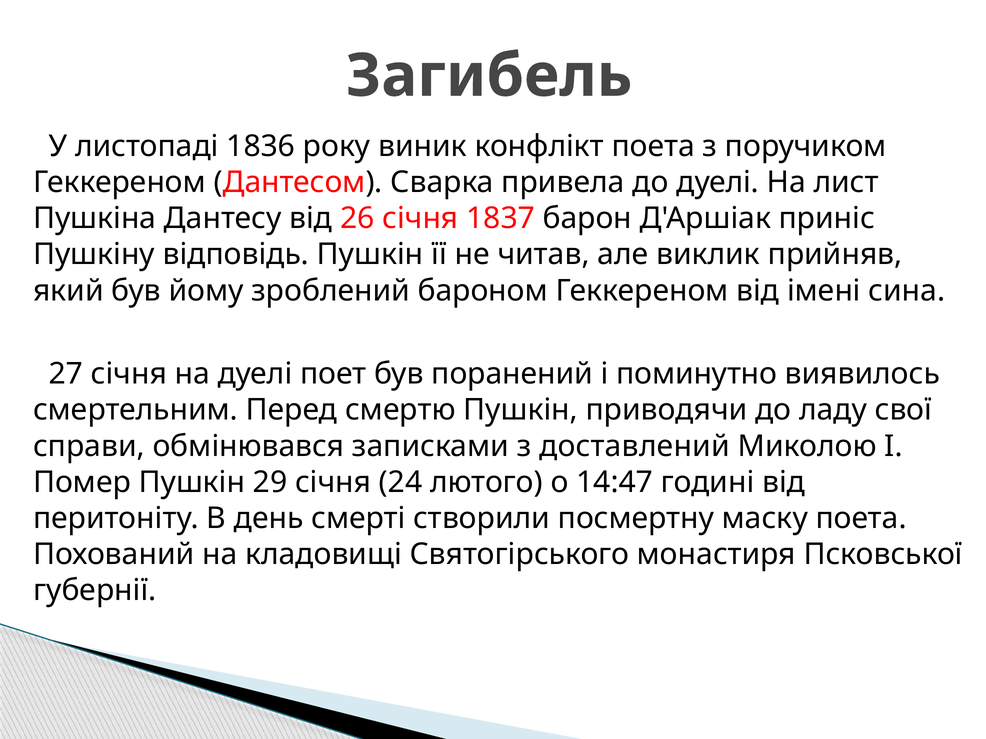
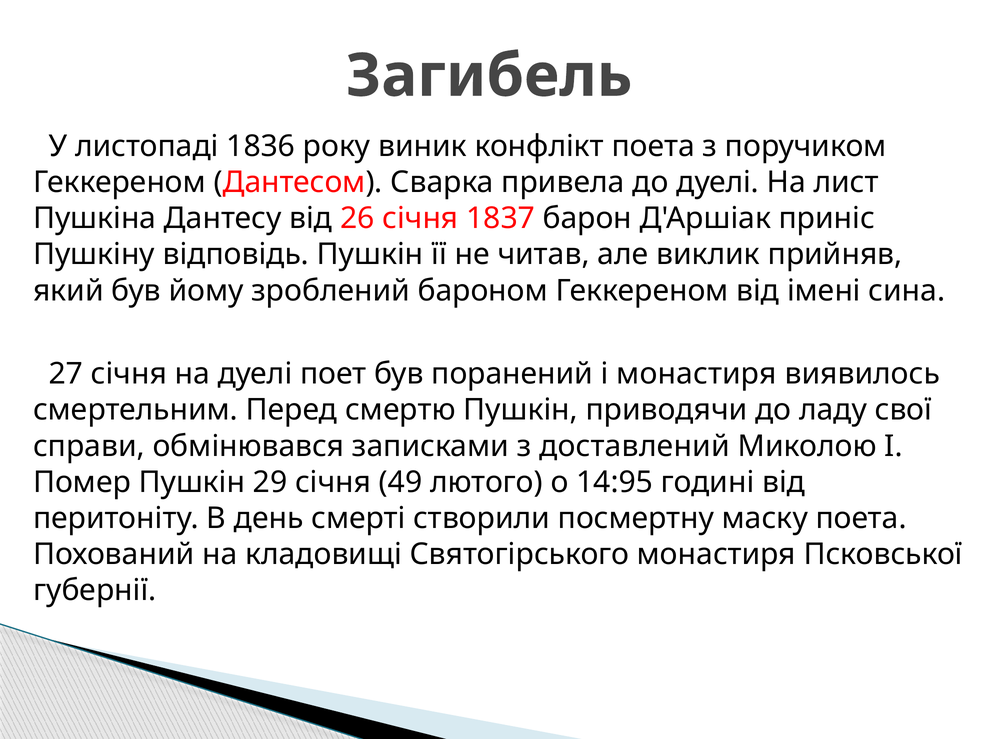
і поминутно: поминутно -> монастиря (697, 374)
24: 24 -> 49 (401, 483)
14:47: 14:47 -> 14:95 (615, 483)
